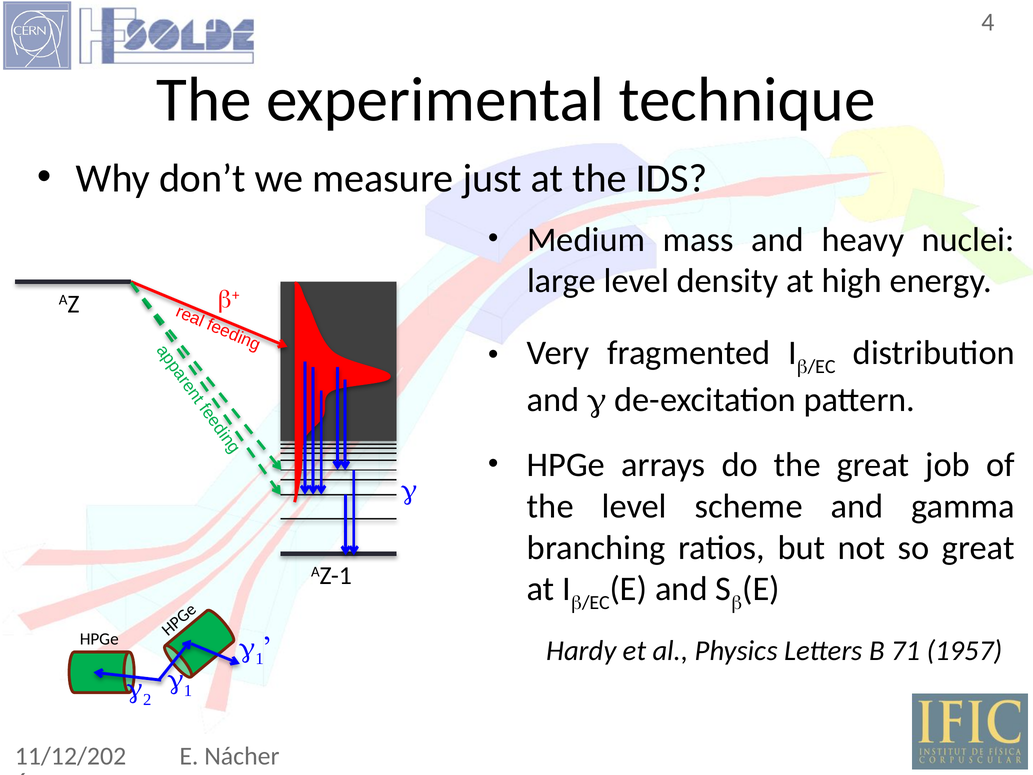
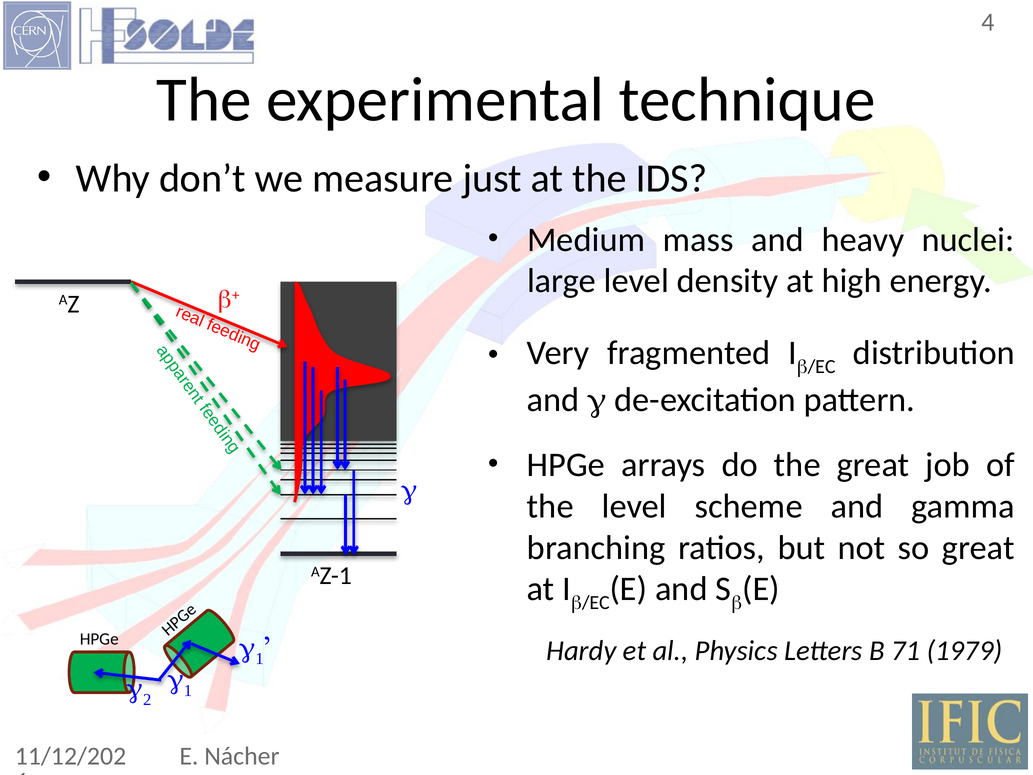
1957: 1957 -> 1979 (964, 651)
